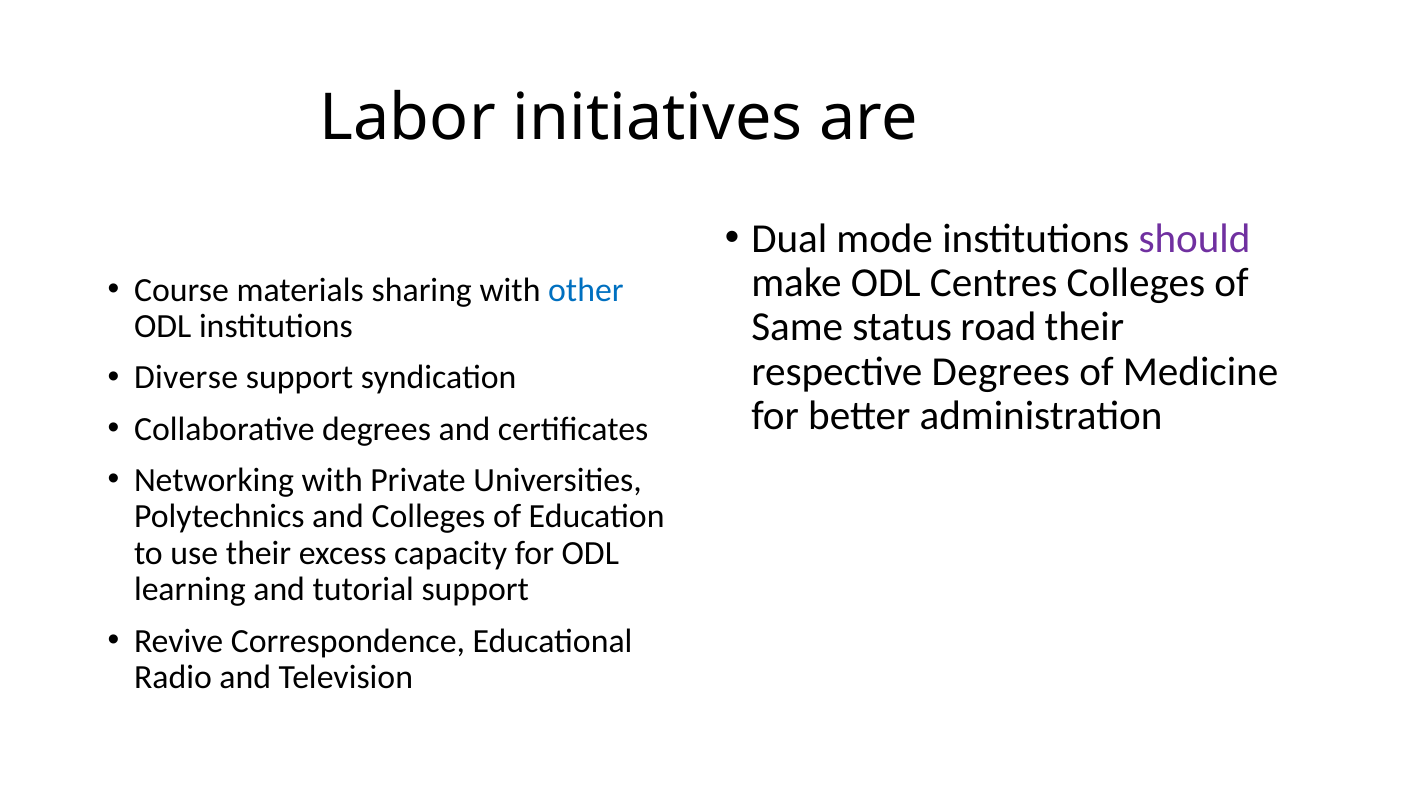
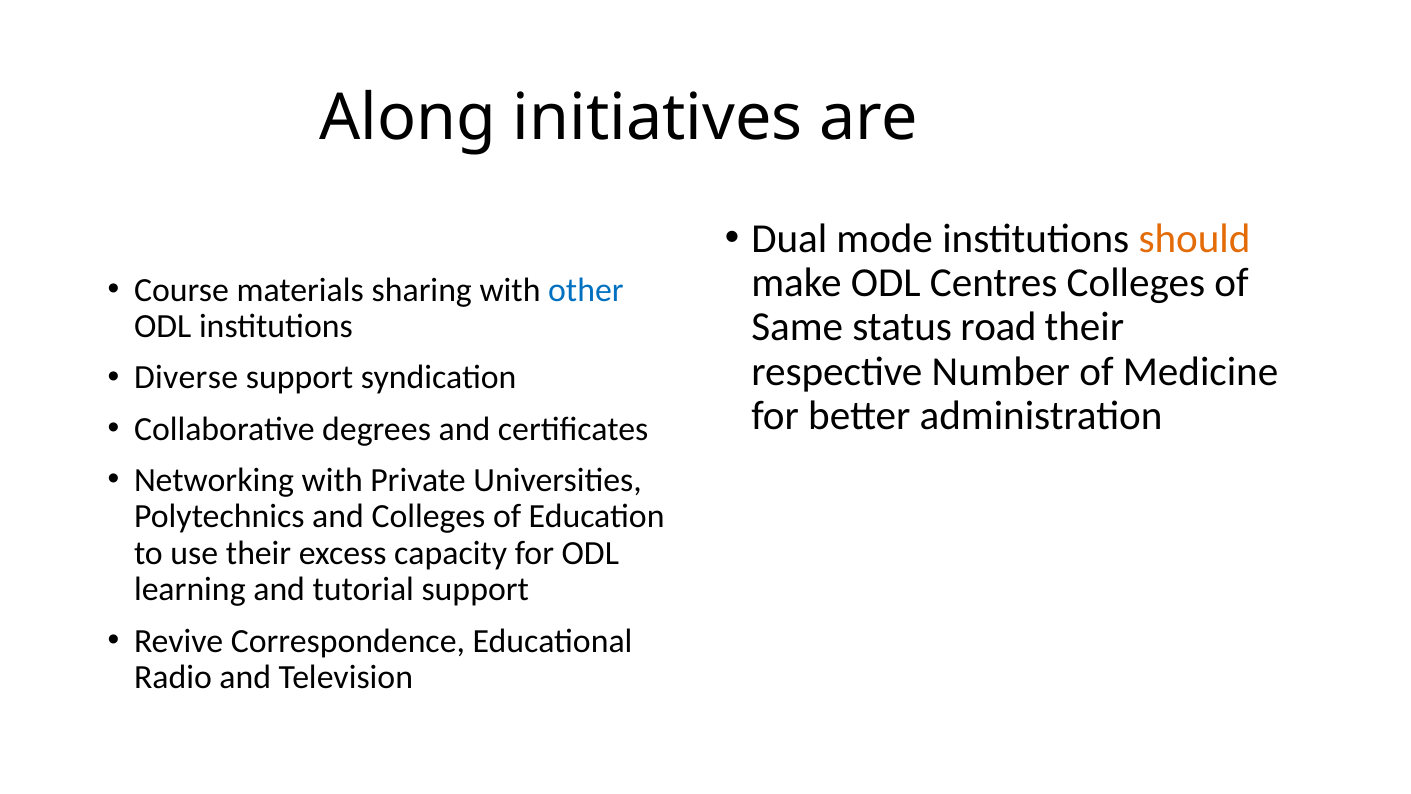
Labor: Labor -> Along (408, 119)
should colour: purple -> orange (1195, 238)
respective Degrees: Degrees -> Number (1001, 372)
